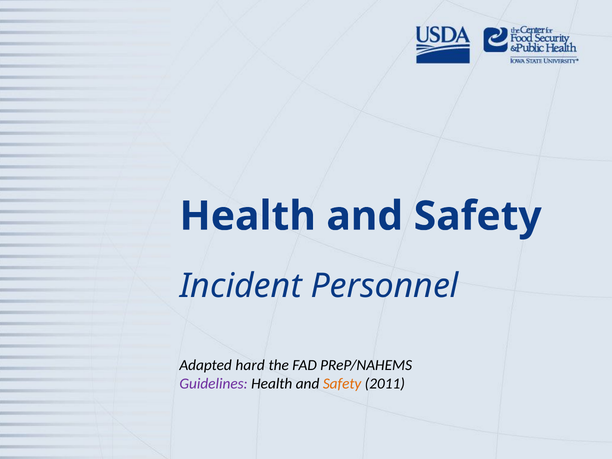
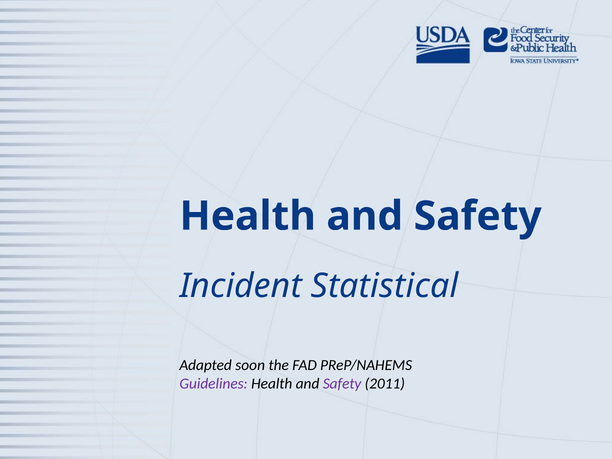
Personnel: Personnel -> Statistical (385, 286)
hard: hard -> soon (250, 365)
Safety colour: orange -> purple (342, 383)
